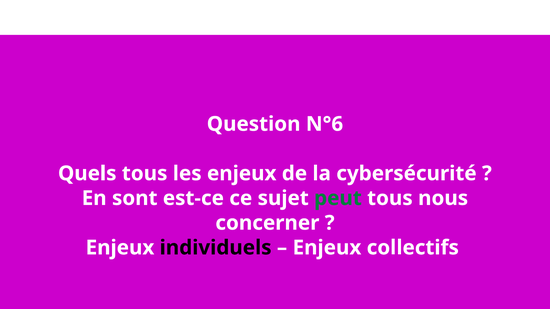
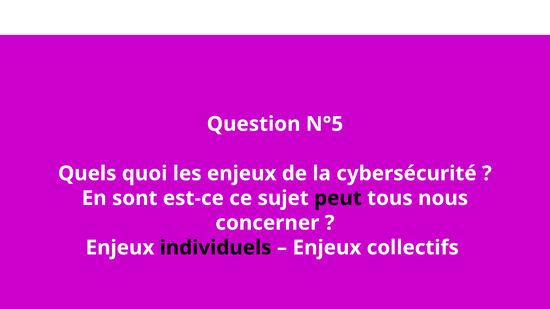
N°6: N°6 -> N°5 (325, 124)
Quels tous: tous -> quoi (145, 174)
peut colour: green -> black (338, 198)
